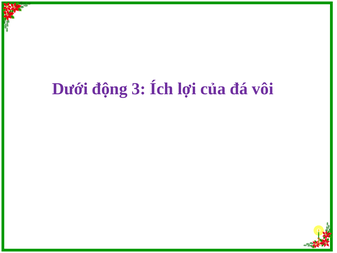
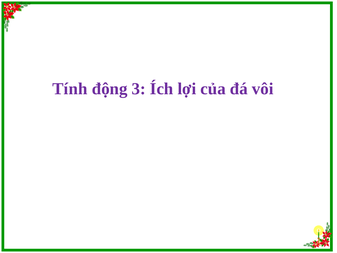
Dưới: Dưới -> Tính (70, 89)
